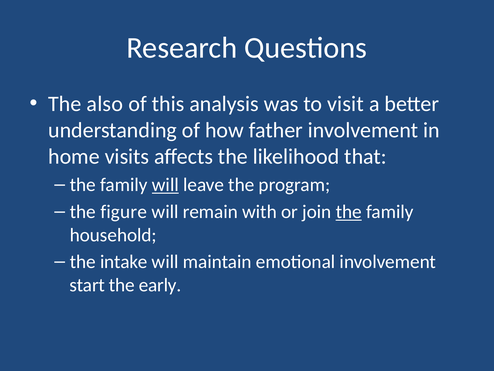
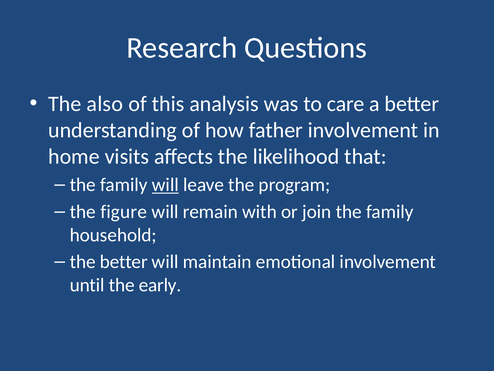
visit: visit -> care (346, 104)
the underline: present -> none (349, 212)
the intake: intake -> better (124, 262)
start: start -> until (87, 285)
